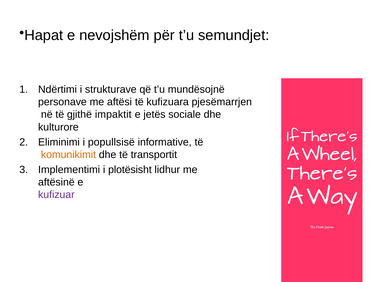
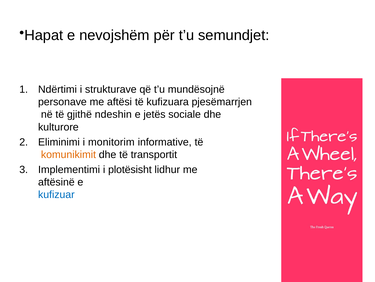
impaktit: impaktit -> ndeshin (113, 114)
popullsisë: popullsisë -> monitorim (111, 142)
kufizuar colour: purple -> blue (56, 194)
